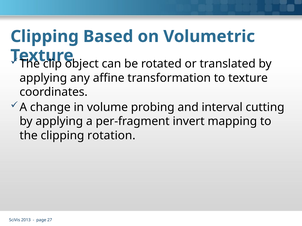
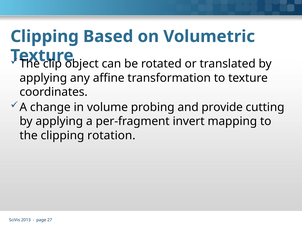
interval: interval -> provide (222, 108)
